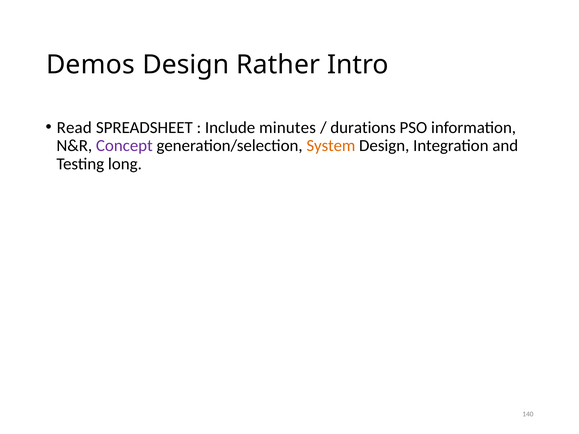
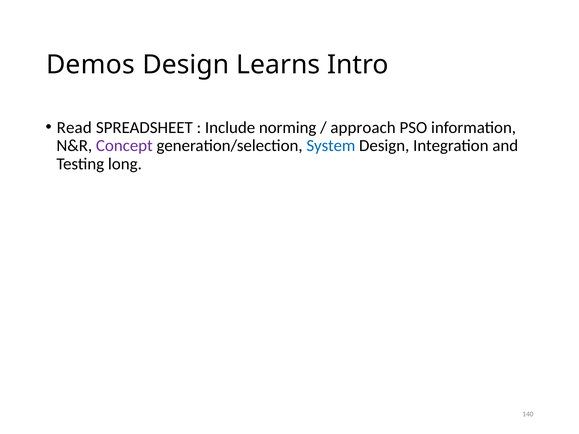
Rather: Rather -> Learns (278, 65)
minutes: minutes -> norming (288, 128)
durations: durations -> approach (363, 128)
System colour: orange -> blue (331, 146)
